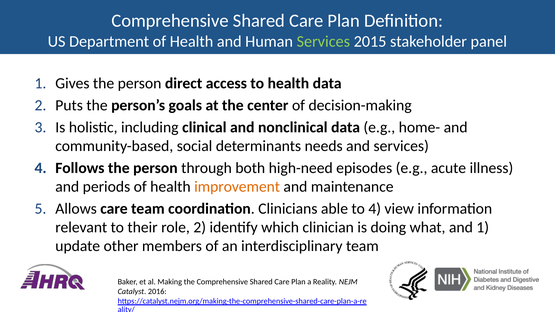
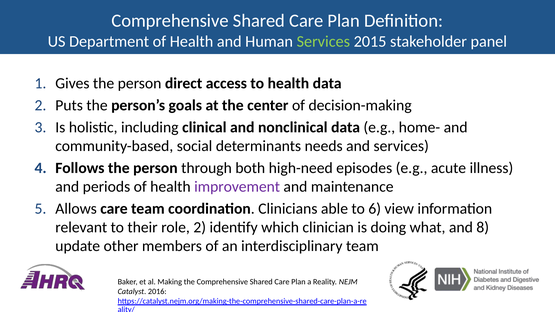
improvement colour: orange -> purple (237, 187)
to 4: 4 -> 6 (375, 209)
and 1: 1 -> 8 (483, 228)
